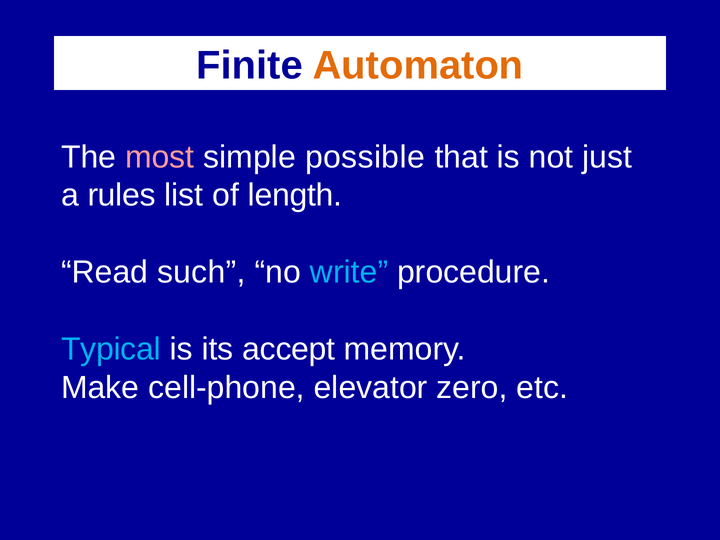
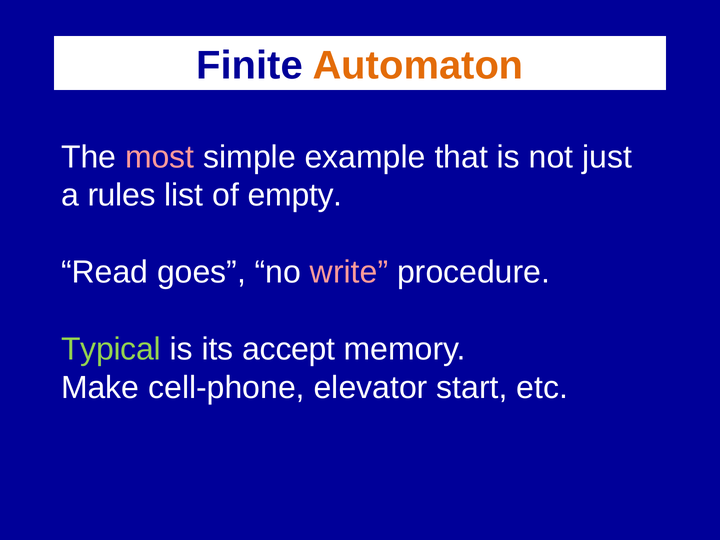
possible: possible -> example (365, 157)
length: length -> empty (295, 195)
such: such -> goes (201, 272)
write colour: light blue -> pink (349, 272)
Typical colour: light blue -> light green (111, 349)
zero: zero -> start (472, 387)
